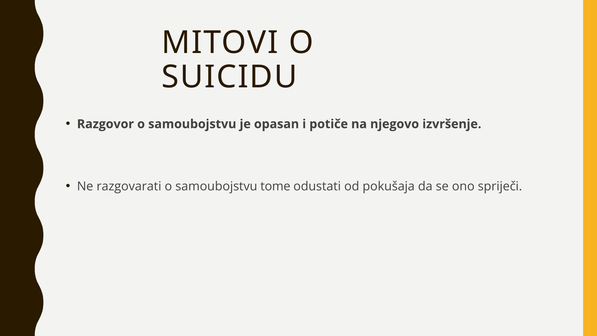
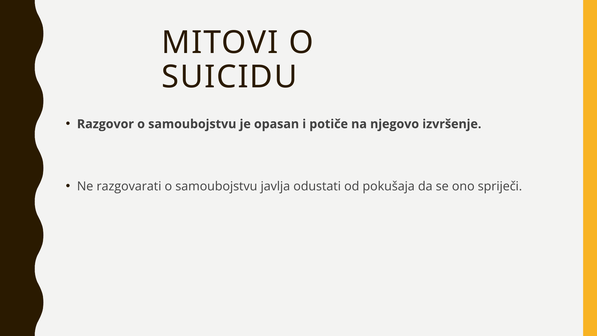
tome: tome -> javlja (275, 186)
